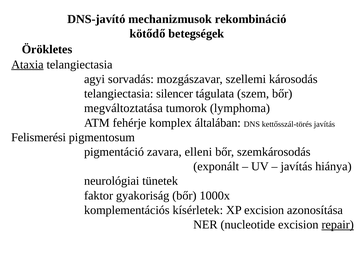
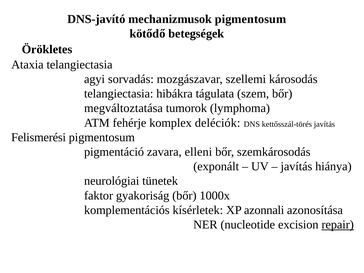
mechanizmusok rekombináció: rekombináció -> pigmentosum (251, 19)
Ataxia underline: present -> none (27, 65)
silencer: silencer -> hibákra (175, 94)
általában: általában -> deléciók (218, 123)
XP excision: excision -> azonnali (264, 210)
